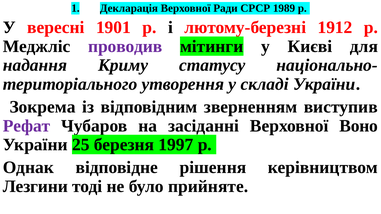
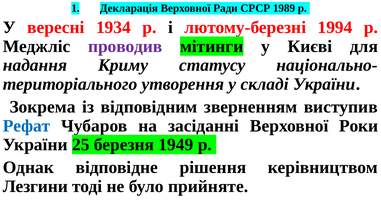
1901: 1901 -> 1934 (113, 28)
1912: 1912 -> 1994 (335, 28)
Рефат colour: purple -> blue (27, 126)
Воно: Воно -> Роки (359, 126)
1997: 1997 -> 1949 (176, 145)
